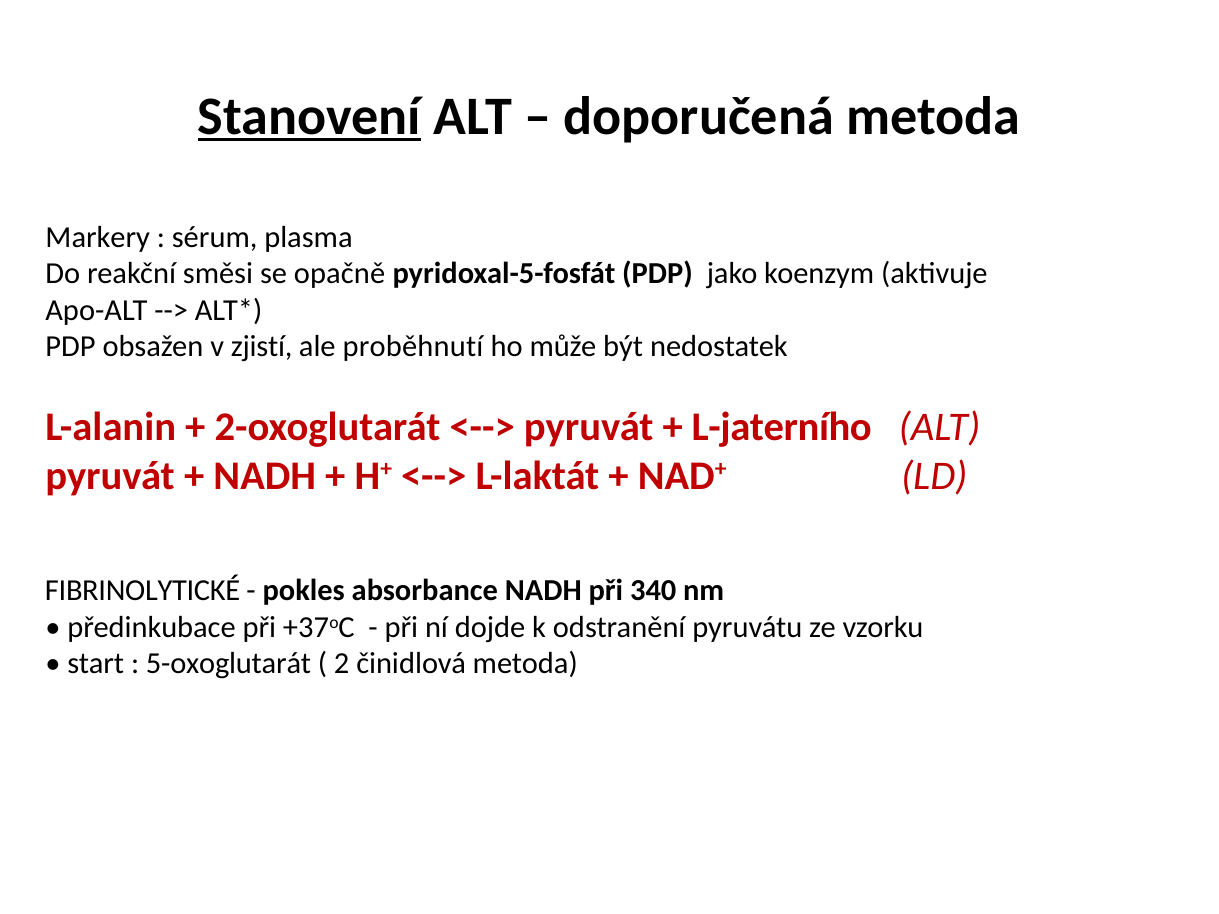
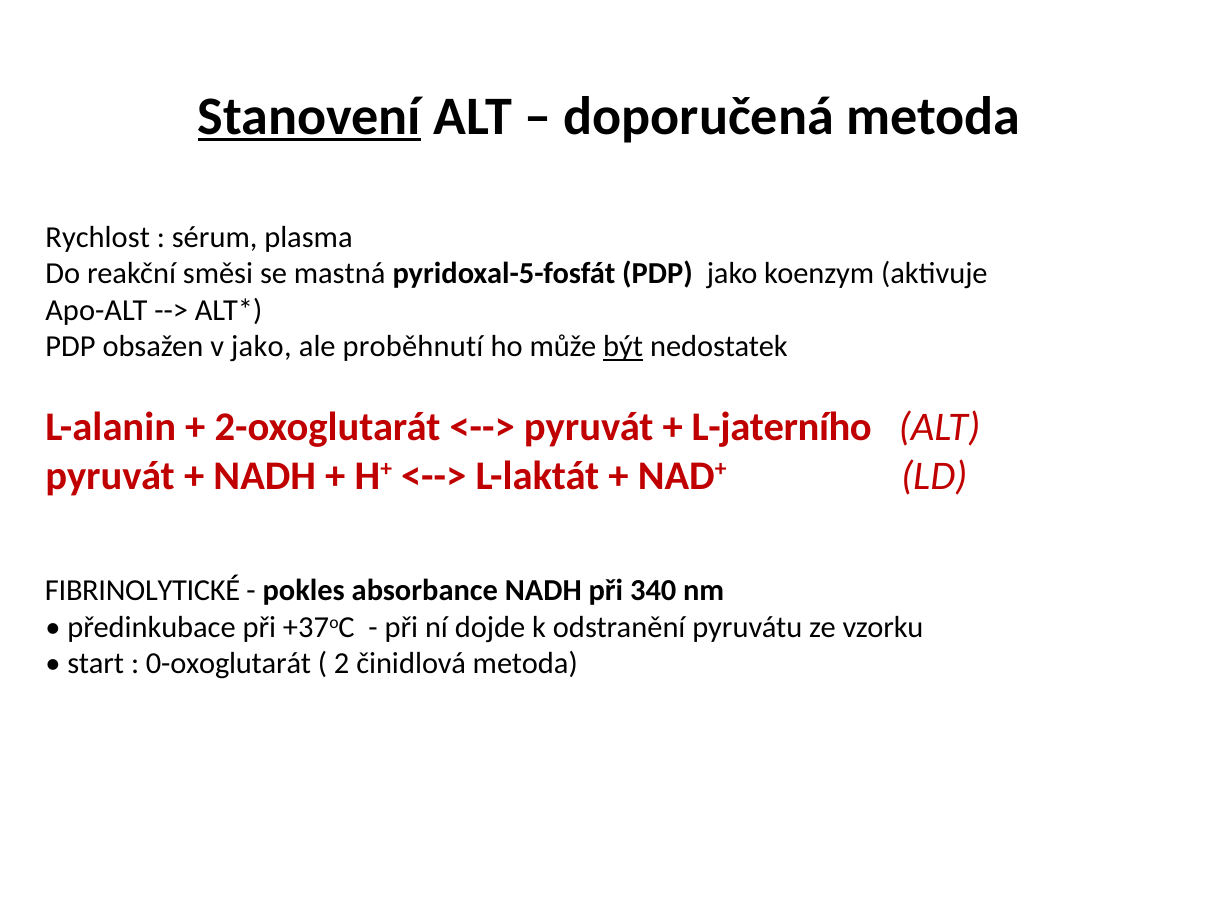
Markery: Markery -> Rychlost (98, 237)
opačně: opačně -> mastná (340, 274)
v zjistí: zjistí -> jako (261, 347)
být underline: none -> present (623, 347)
5-oxoglutarát: 5-oxoglutarát -> 0-oxoglutarát (229, 664)
